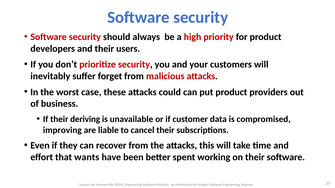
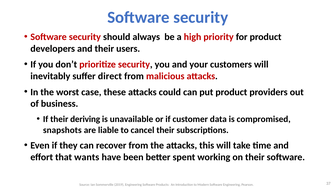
forget: forget -> direct (110, 76)
improving: improving -> snapshots (62, 130)
